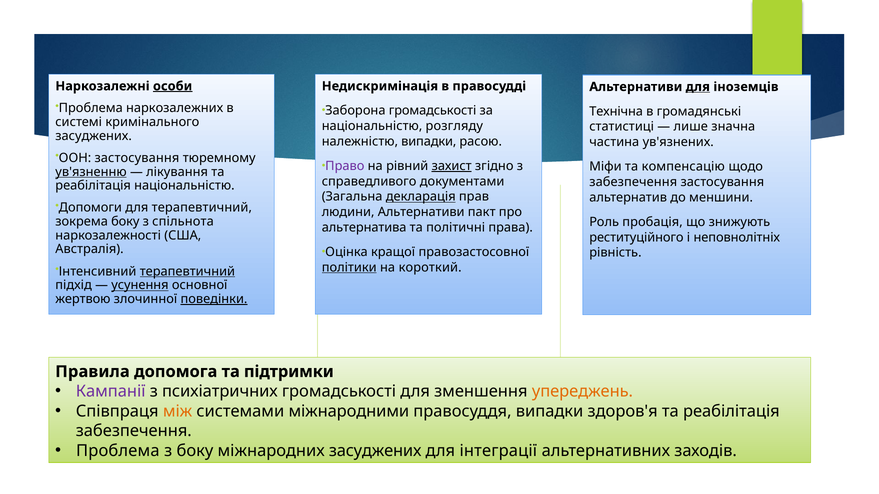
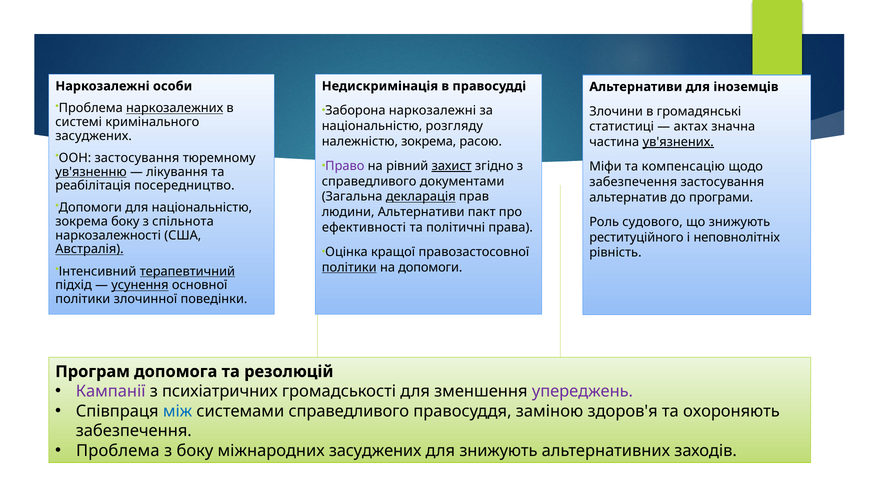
особи underline: present -> none (173, 86)
для underline: present -> none (698, 87)
наркозалежних underline: none -> present (175, 108)
Заборона громадськості: громадськості -> наркозалежні (432, 111)
Технічна: Технічна -> Злочини (616, 111)
лише: лише -> актах (691, 127)
належністю випадки: випадки -> зокрема (429, 142)
ув'язнених underline: none -> present (678, 142)
реабілітація національністю: національністю -> посередництво (184, 186)
меншини: меншини -> програми (721, 198)
для терапевтичний: терапевтичний -> національністю (202, 208)
пробація: пробація -> судового (653, 222)
альтернатива: альтернатива -> ефективності (364, 228)
Австралія underline: none -> present (89, 249)
на короткий: короткий -> допомоги (430, 268)
жертвою: жертвою -> політики (83, 299)
поведінки underline: present -> none (214, 299)
Правила: Правила -> Програм (93, 372)
підтримки: підтримки -> резолюцій (289, 372)
упереджень colour: orange -> purple (582, 392)
між colour: orange -> blue (178, 411)
системами міжнародними: міжнародними -> справедливого (349, 411)
правосуддя випадки: випадки -> заміною (550, 411)
здоров'я та реабілітація: реабілітація -> охороняють (731, 411)
для інтеграції: інтеграції -> знижують (498, 451)
